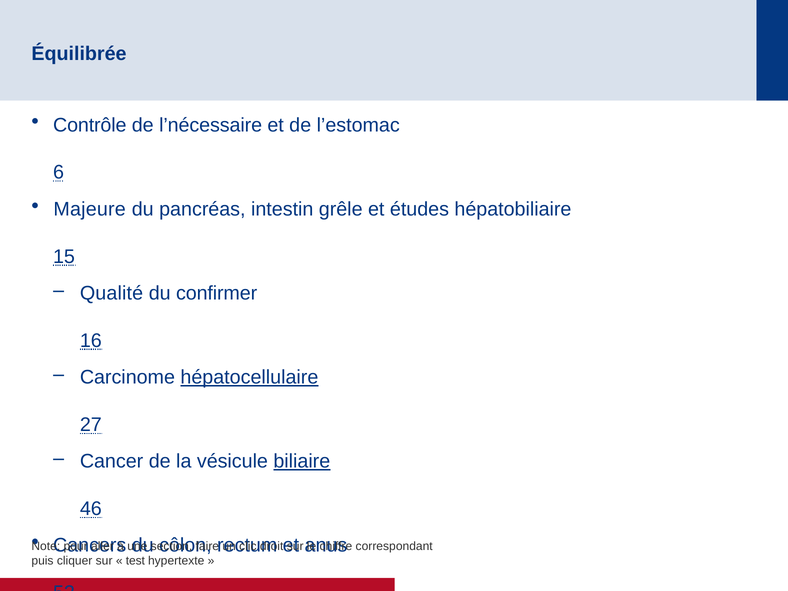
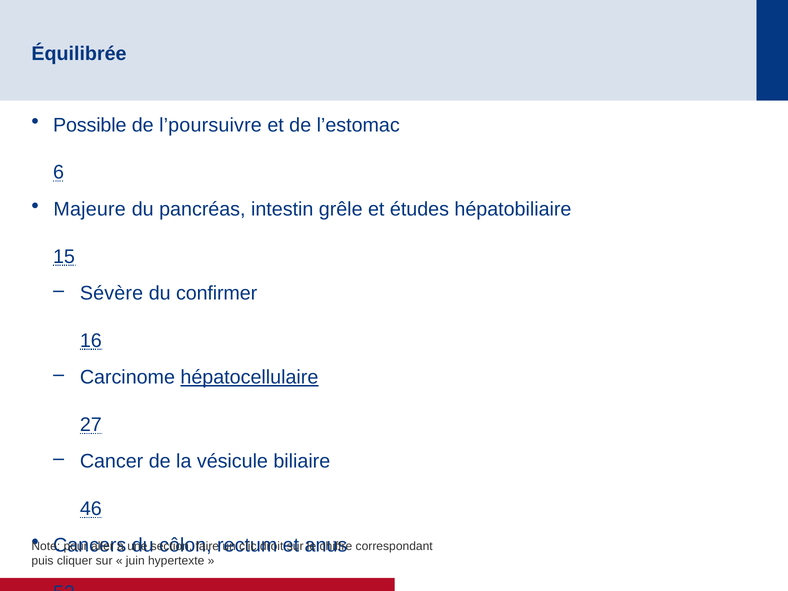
Contrôle: Contrôle -> Possible (90, 125)
l’nécessaire: l’nécessaire -> l’poursuivre (210, 125)
Qualité: Qualité -> Sévère (111, 293)
biliaire underline: present -> none (302, 461)
test: test -> juin (135, 561)
